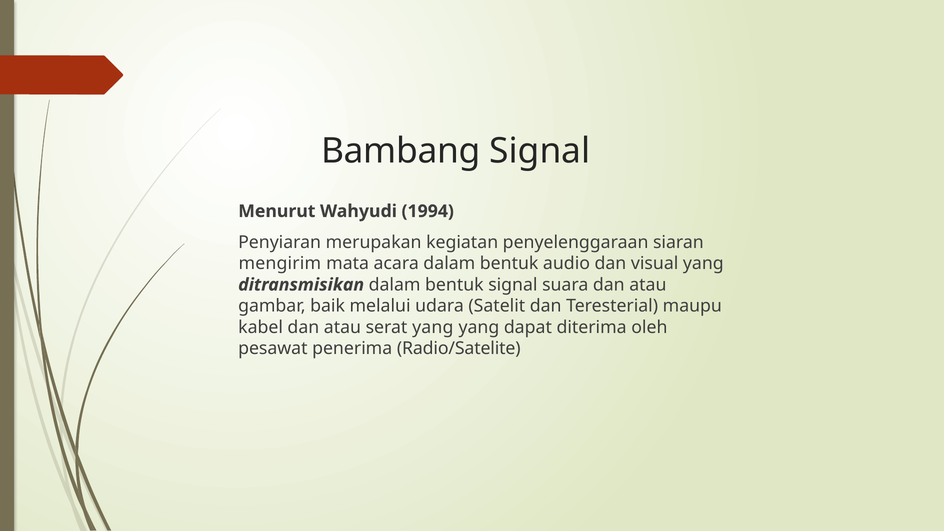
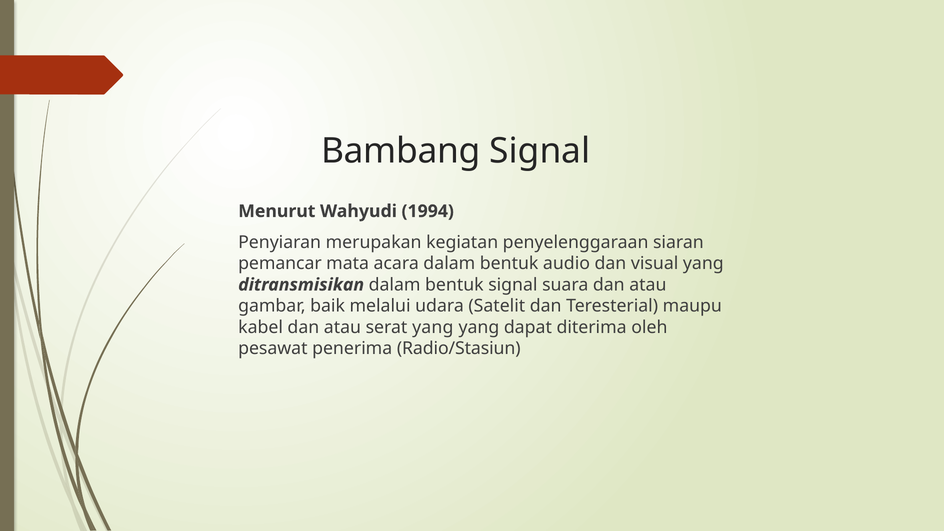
mengirim: mengirim -> pemancar (280, 264)
Radio/Satelite: Radio/Satelite -> Radio/Stasiun (459, 348)
